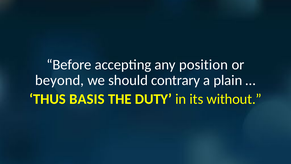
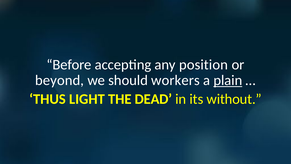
contrary: contrary -> workers (175, 80)
plain underline: none -> present (228, 80)
BASIS: BASIS -> LIGHT (87, 99)
DUTY: DUTY -> DEAD (153, 99)
